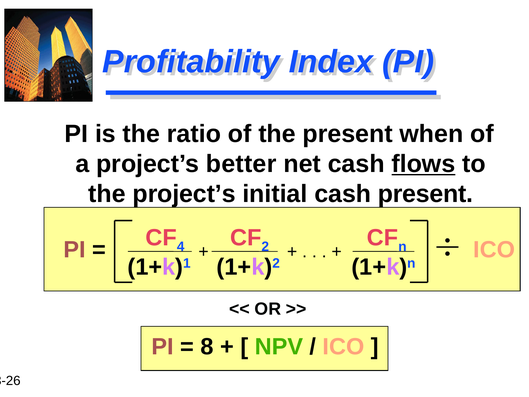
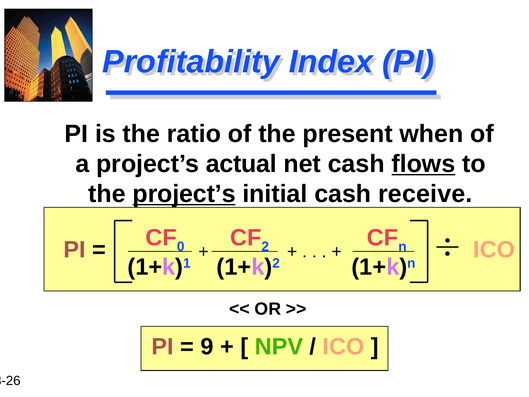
better: better -> actual (241, 164)
project’s underline: none -> present (184, 194)
cash present: present -> receive (425, 194)
4: 4 -> 0 (181, 247)
8: 8 -> 9 (207, 346)
